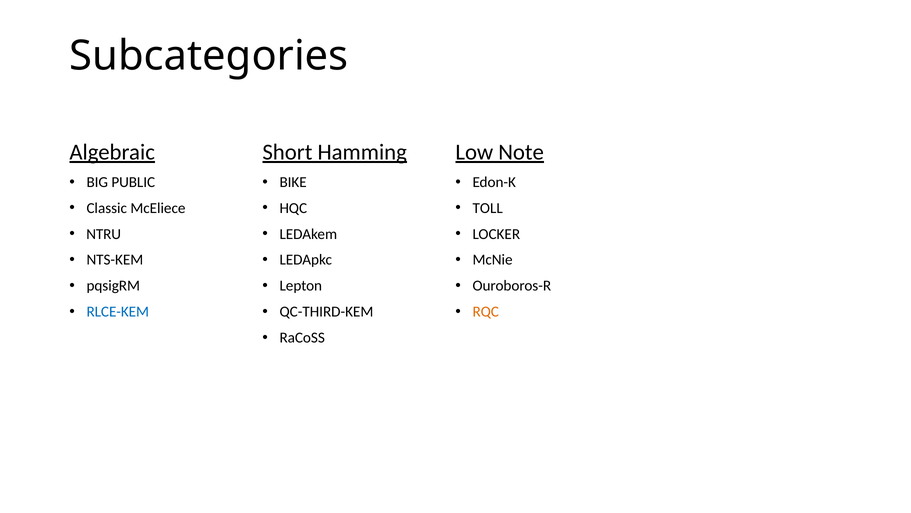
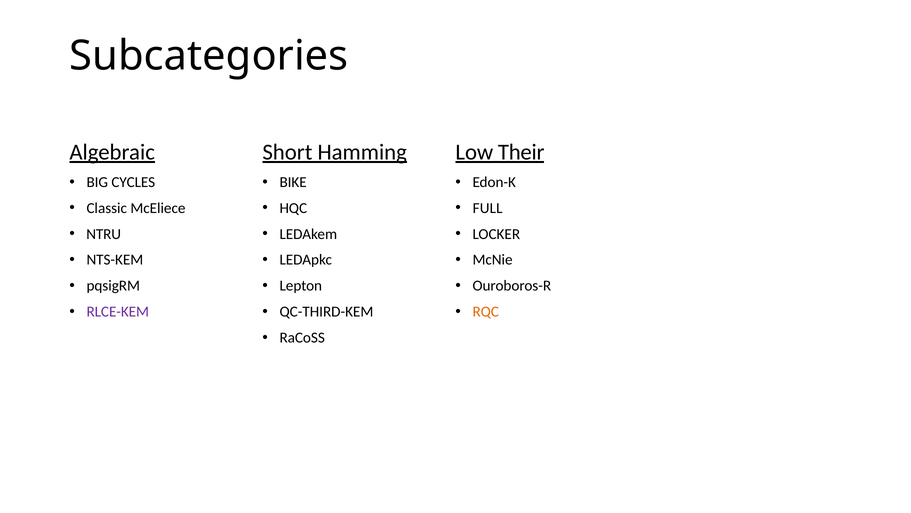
Note: Note -> Their (521, 152)
PUBLIC: PUBLIC -> CYCLES (133, 182)
TOLL: TOLL -> FULL (488, 208)
RLCE-KEM colour: blue -> purple (118, 311)
